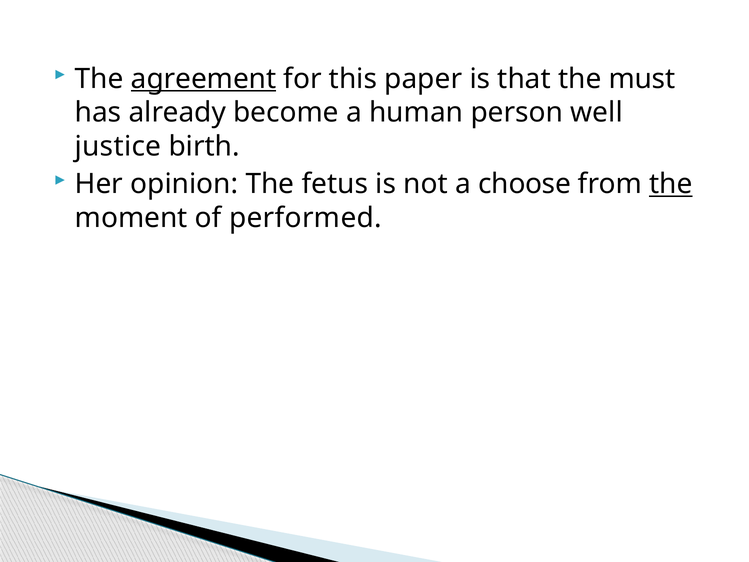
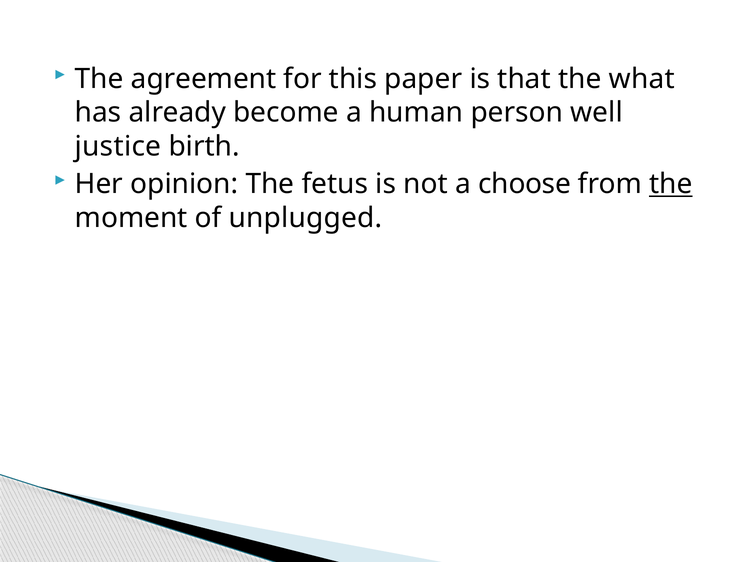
agreement underline: present -> none (204, 79)
must: must -> what (642, 79)
performed: performed -> unplugged (306, 218)
